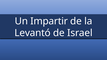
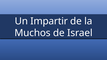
Levantó: Levantó -> Muchos (32, 33)
